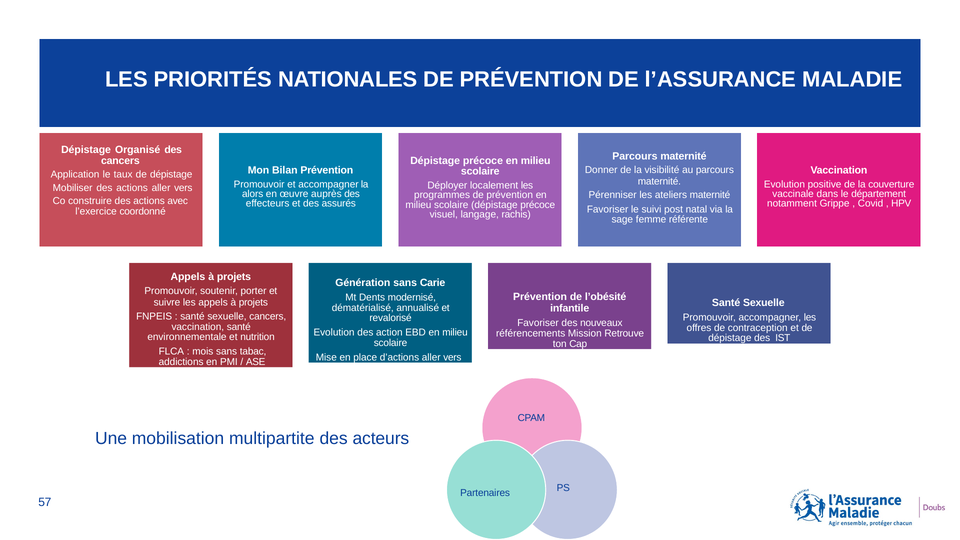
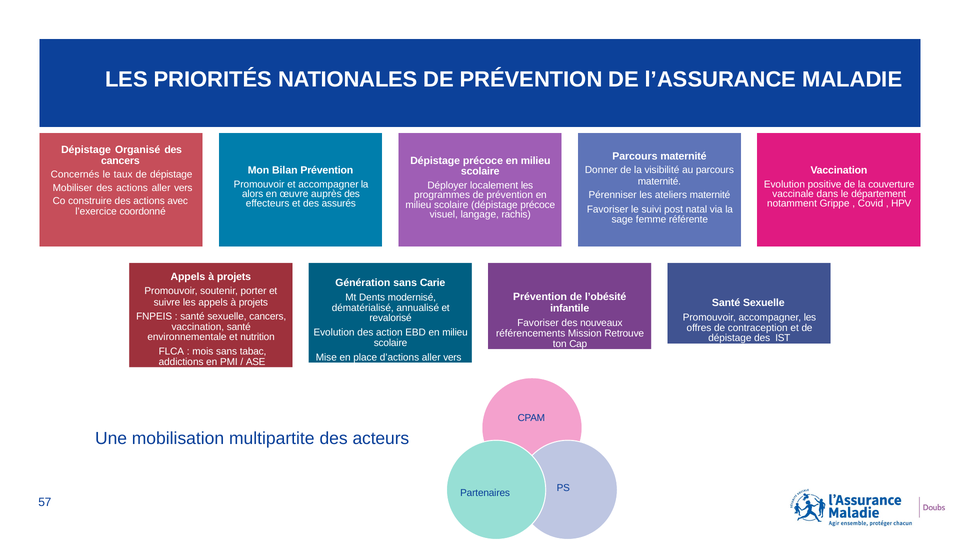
Application: Application -> Concernés (75, 174)
